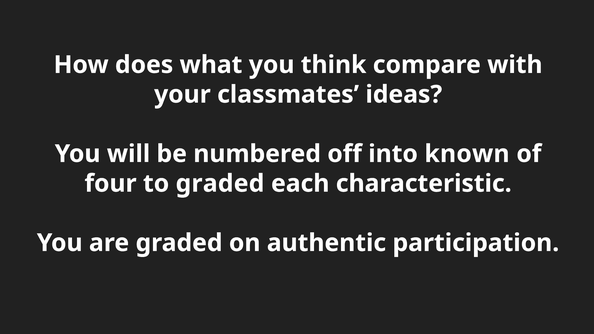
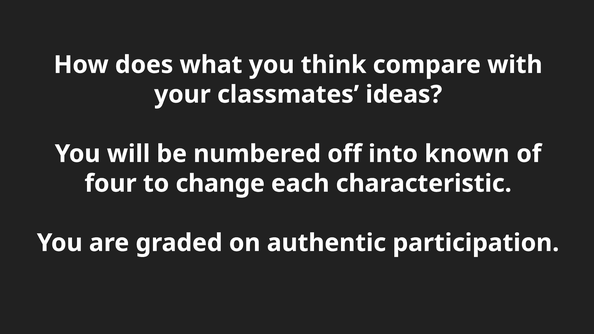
to graded: graded -> change (220, 184)
